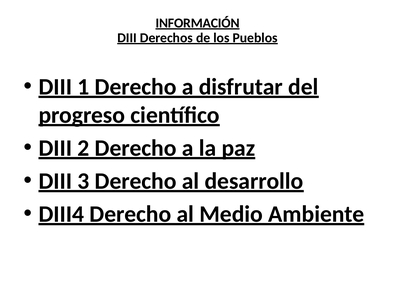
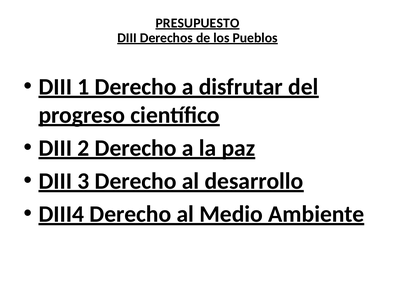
INFORMACIÓN: INFORMACIÓN -> PRESUPUESTO (197, 23)
